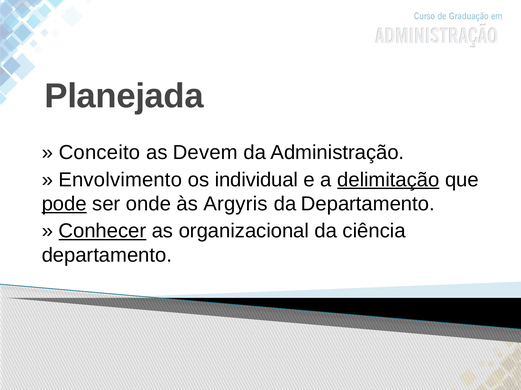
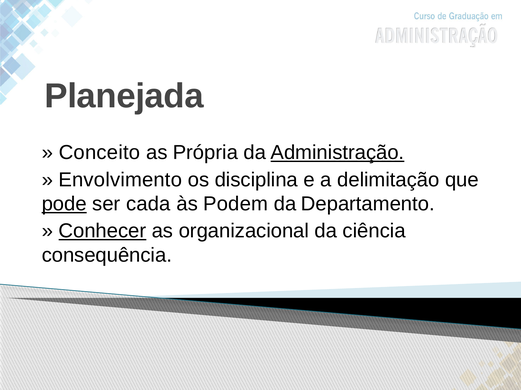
Devem: Devem -> Própria (205, 153)
Administração underline: none -> present (337, 153)
individual: individual -> disciplina (256, 180)
delimitação underline: present -> none (388, 180)
onde: onde -> cada (148, 204)
Argyris: Argyris -> Podem (236, 204)
departamento: departamento -> consequência (107, 256)
